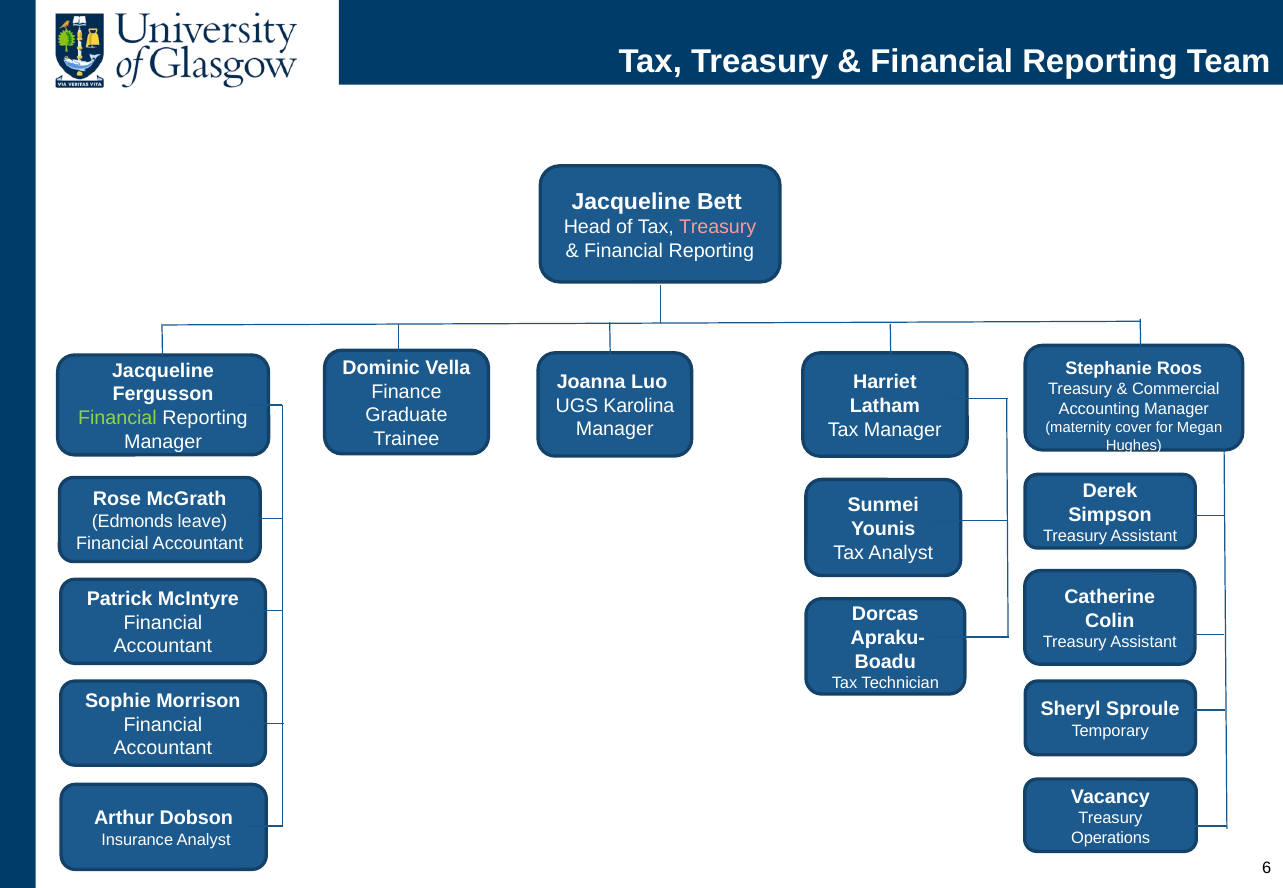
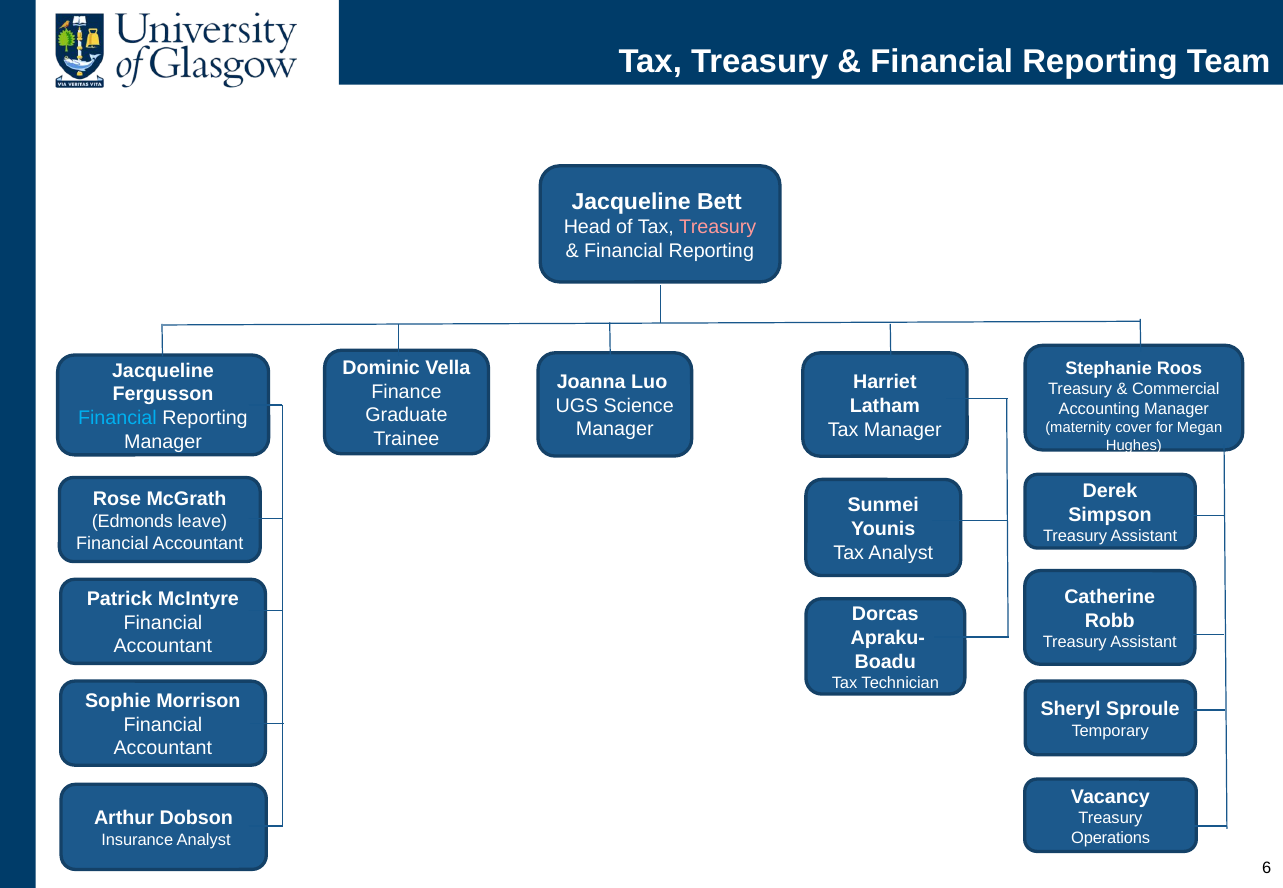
Karolina: Karolina -> Science (639, 406)
Financial colour: light green -> light blue (117, 418)
Colin: Colin -> Robb (1110, 621)
